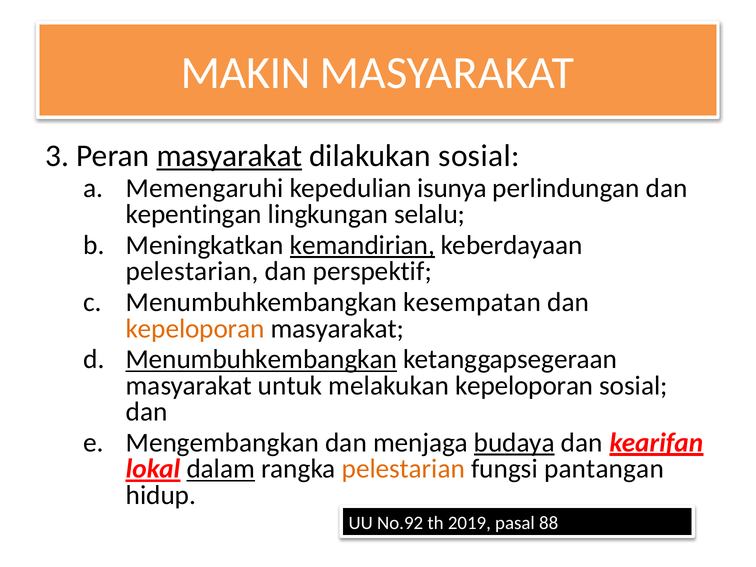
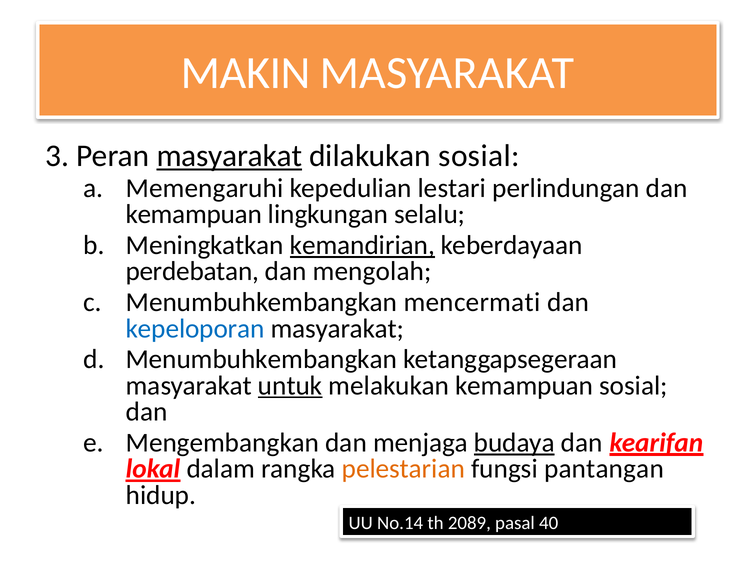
isunya: isunya -> lestari (452, 188)
kepentingan: kepentingan -> kemampuan (194, 214)
pelestarian: pelestarian -> perdebatan (192, 271)
perspektif: perspektif -> mengolah (372, 271)
kesempatan: kesempatan -> mencermati (472, 302)
kepeloporan colour: orange -> blue (195, 329)
Menumbuhkembangkan underline: present -> none (261, 359)
untuk underline: none -> present (290, 386)
melakukan kepeloporan: kepeloporan -> kemampuan (524, 386)
dalam underline: present -> none (221, 469)
No.92: No.92 -> No.14 (400, 523)
2019: 2019 -> 2089 (469, 523)
88: 88 -> 40 (549, 523)
